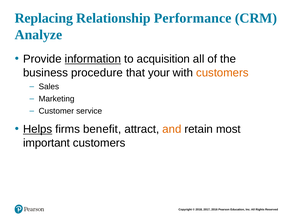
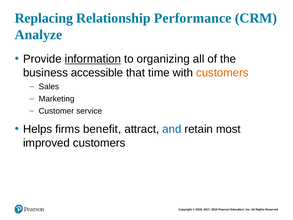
acquisition: acquisition -> organizing (163, 59)
procedure: procedure -> accessible (97, 73)
your: your -> time (159, 73)
Helps underline: present -> none (38, 129)
and colour: orange -> blue (172, 129)
important: important -> improved (46, 143)
